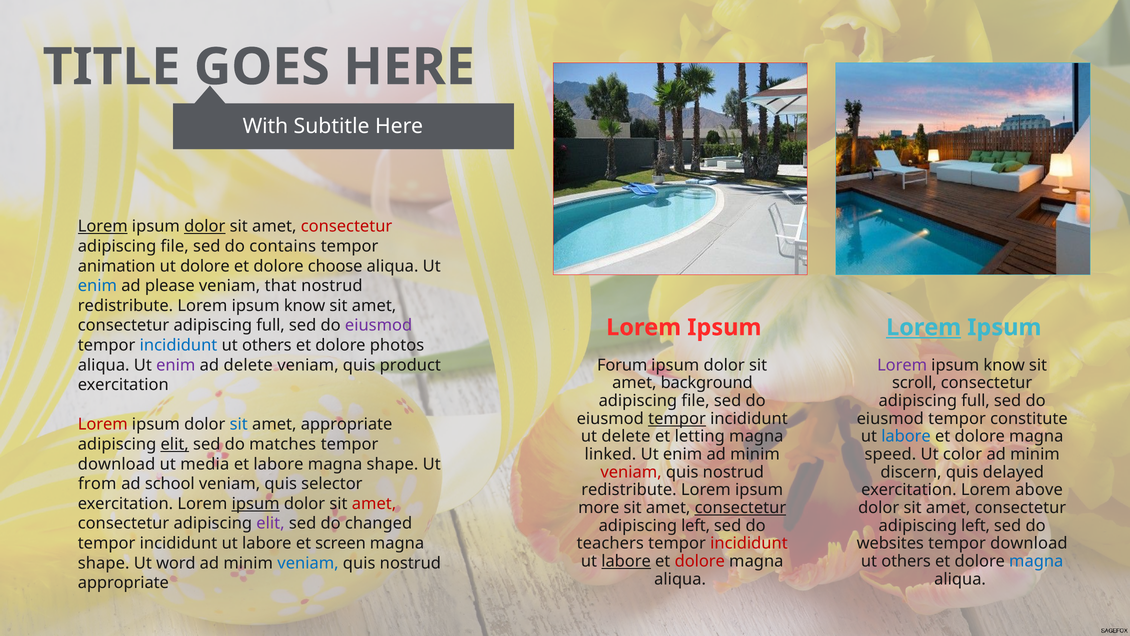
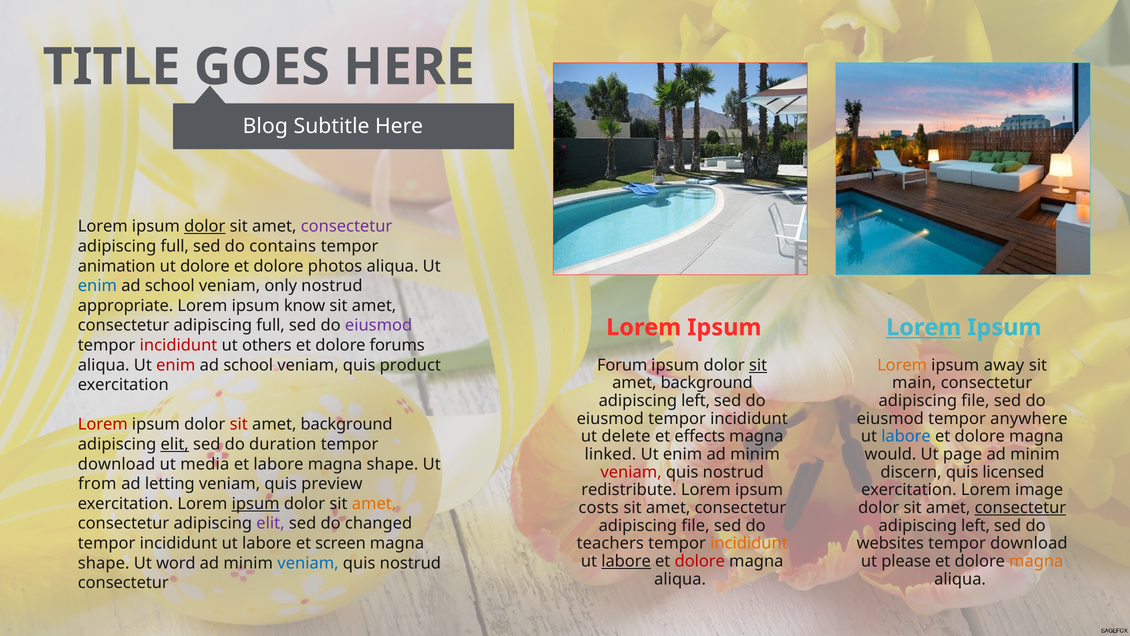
With: With -> Blog (265, 126)
Lorem underline: present -> none (103, 226)
consectetur colour: red -> purple (347, 226)
file: file -> full (175, 246)
choose: choose -> photos (335, 266)
please: please -> school (170, 286)
that: that -> only (281, 286)
redistribute: redistribute -> appropriate (126, 306)
incididunt colour: blue -> red (179, 345)
photos: photos -> forums (397, 345)
enim colour: purple -> red (176, 365)
delete: delete -> school (248, 365)
sit underline: none -> present (758, 365)
Lorem colour: purple -> orange (902, 365)
know: know -> away (1004, 365)
scroll: scroll -> main (914, 383)
file: file -> left (696, 401)
full: full -> file (975, 401)
tempor underline: present -> none (677, 418)
constitute: constitute -> anywhere (1029, 418)
sit colour: blue -> red (239, 424)
appropriate: appropriate -> background (347, 424)
letting: letting -> effects (700, 436)
matches: matches -> duration (283, 444)
speed: speed -> would (890, 454)
color: color -> page (962, 454)
delayed: delayed -> licensed (1013, 472)
school: school -> letting (170, 484)
selector: selector -> preview (332, 484)
above: above -> image (1039, 490)
amet colour: red -> orange (374, 503)
more: more -> costs (599, 508)
consectetur underline: present -> none (740, 508)
consectetur underline: none -> present (1020, 508)
left: left -> file (695, 525)
incididunt colour: red -> orange (749, 543)
others: others -> please (906, 561)
magna colour: blue -> orange (1036, 561)
appropriate: appropriate -> consectetur (123, 583)
